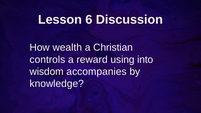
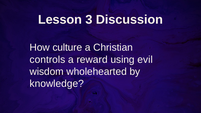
6: 6 -> 3 (89, 20)
wealth: wealth -> culture (67, 48)
into: into -> evil (145, 60)
accompanies: accompanies -> wholehearted (97, 72)
